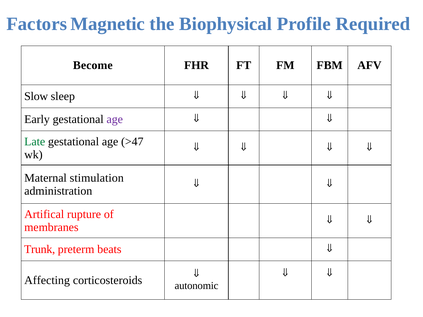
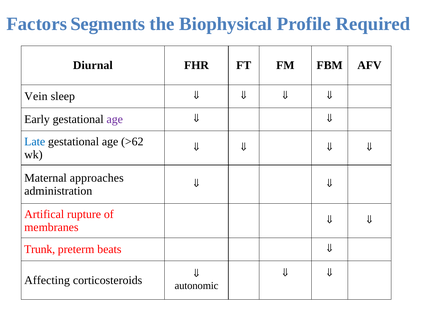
Magnetic: Magnetic -> Segments (108, 24)
Become: Become -> Diurnal (93, 65)
Slow: Slow -> Vein (36, 97)
Late colour: green -> blue (35, 142)
>47: >47 -> >62 (132, 142)
stimulation: stimulation -> approaches (97, 178)
